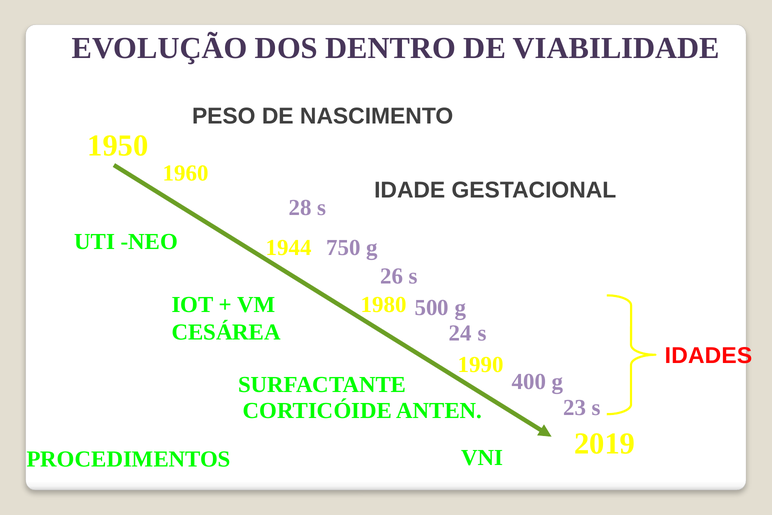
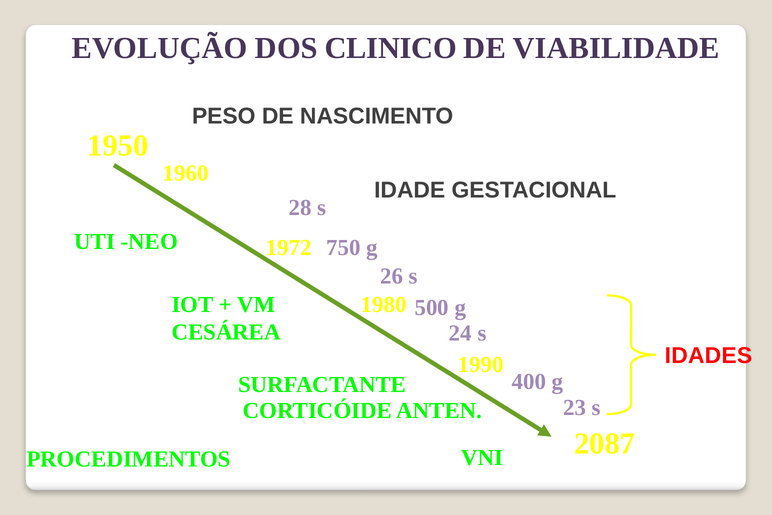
DENTRO: DENTRO -> CLINICO (391, 48)
1944: 1944 -> 1972 (289, 247)
2019: 2019 -> 2087 (605, 444)
